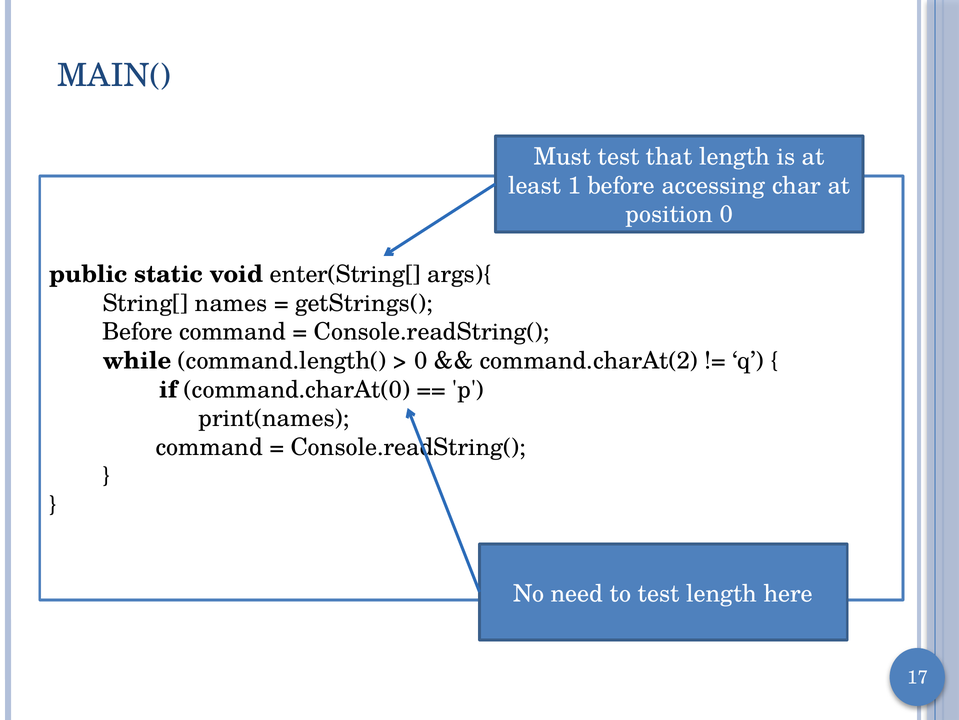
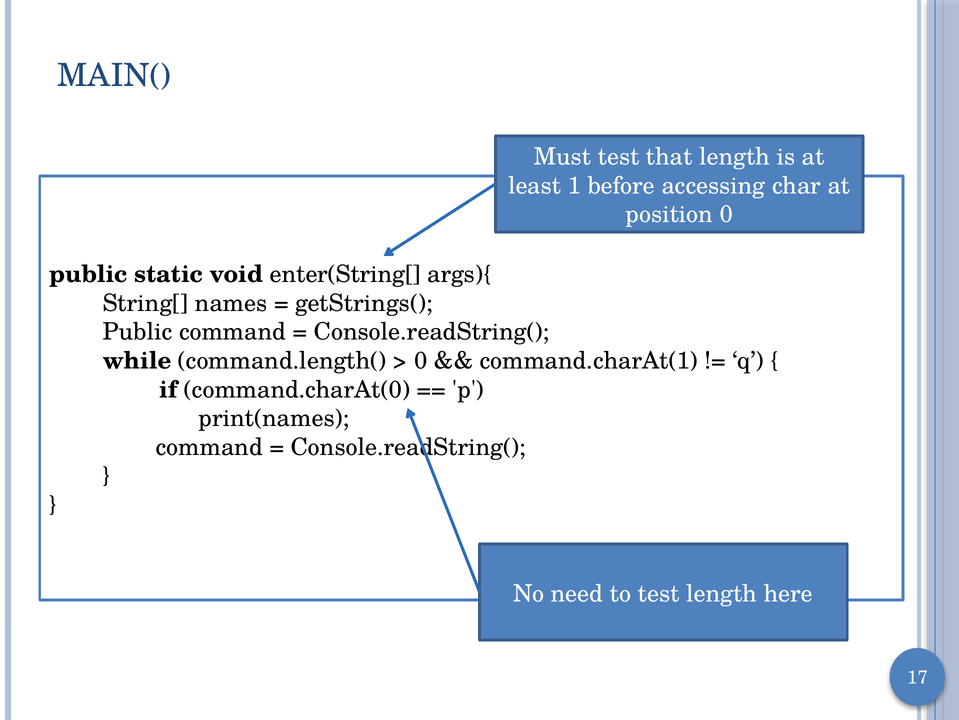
Before: Before -> Public (138, 332)
command.charAt(2: command.charAt(2 -> command.charAt(1 (589, 360)
